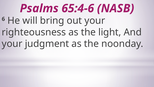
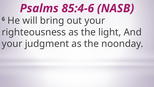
65:4-6: 65:4-6 -> 85:4-6 (78, 8)
